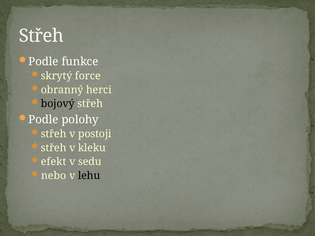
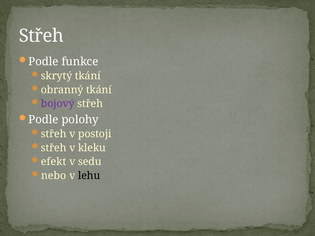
skrytý force: force -> tkání (88, 76)
obranný herci: herci -> tkání (99, 90)
bojový colour: black -> purple (58, 104)
